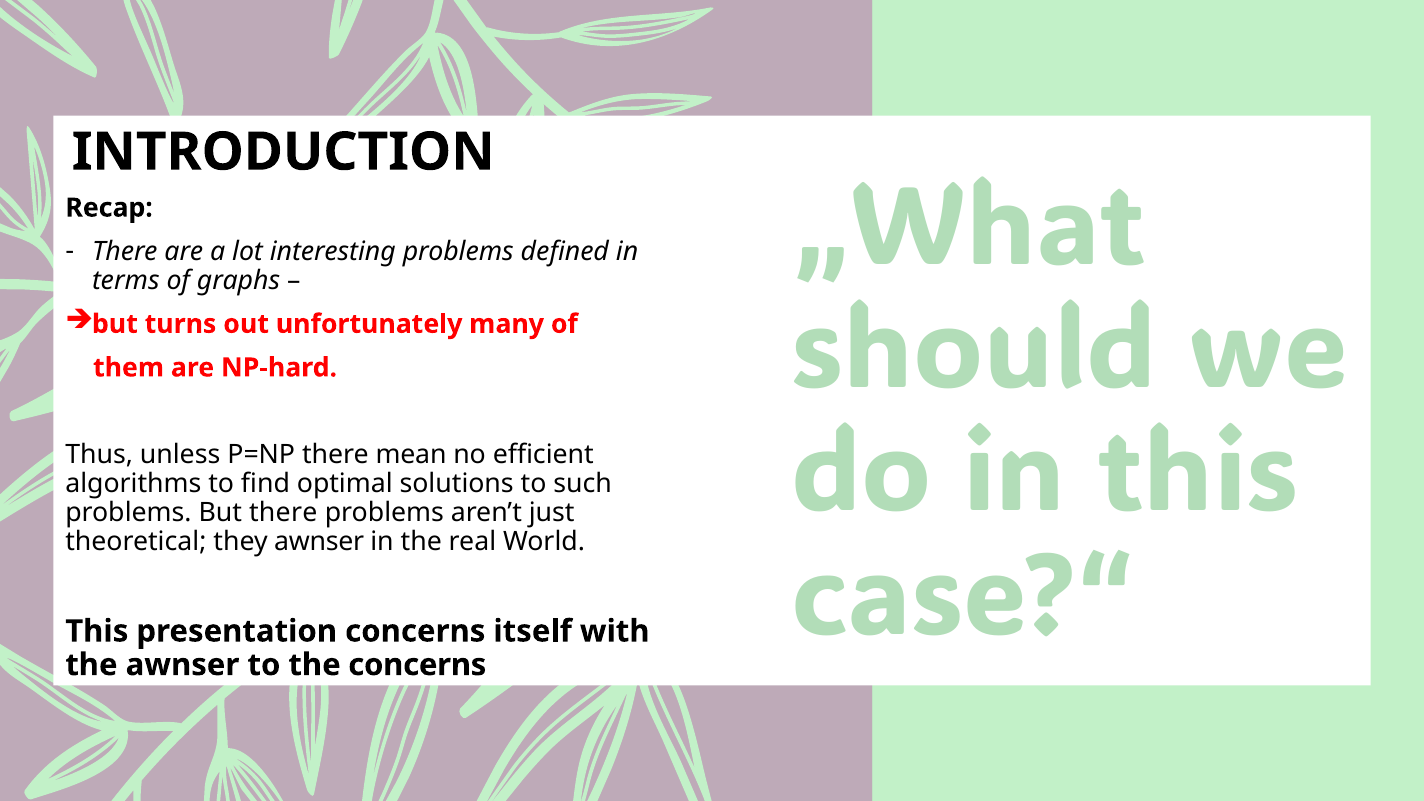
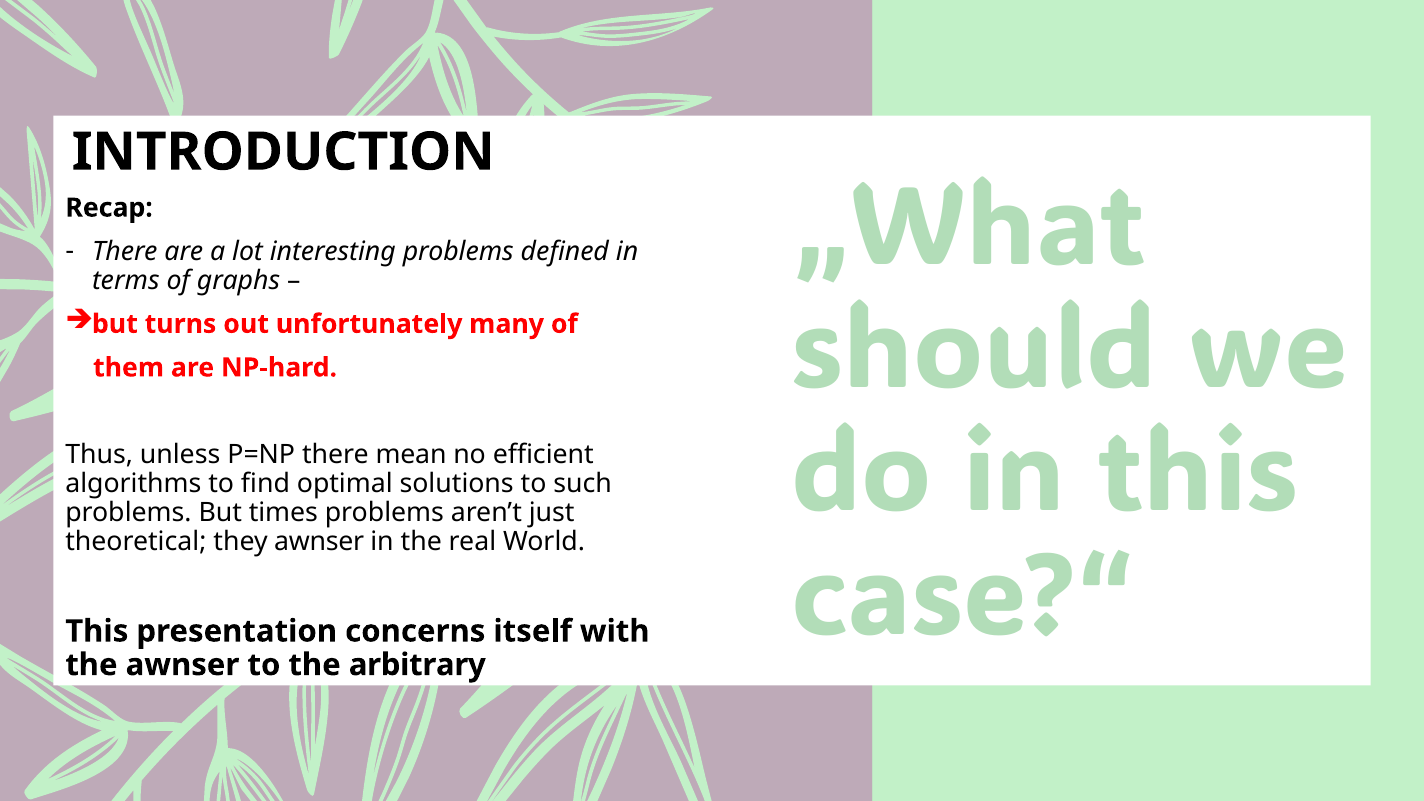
But there: there -> times (283, 513)
the concerns: concerns -> arbitrary (417, 665)
